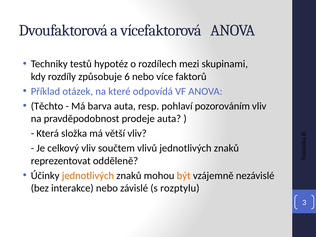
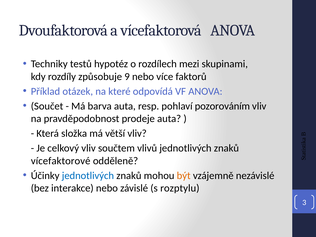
6: 6 -> 9 (127, 77)
Těchto: Těchto -> Součet (47, 106)
reprezentovat: reprezentovat -> vícefaktorové (61, 161)
jednotlivých colour: orange -> blue (88, 176)
